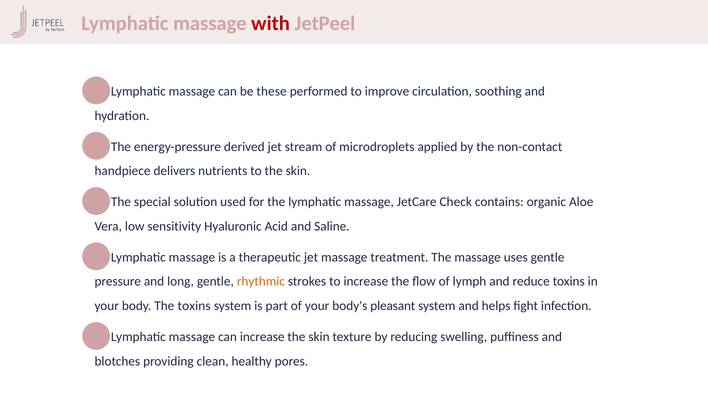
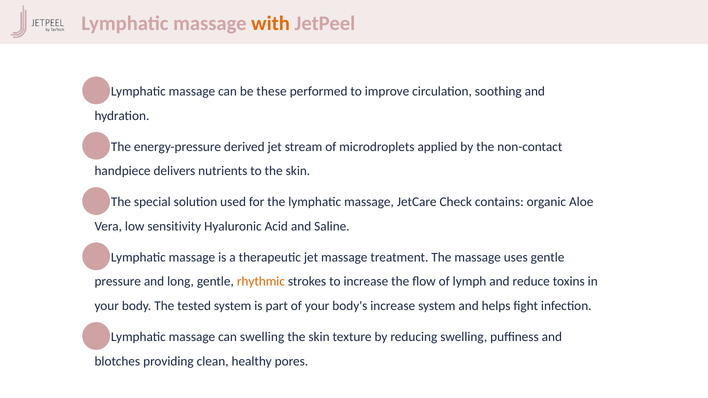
with colour: red -> orange (271, 24)
The toxins: toxins -> tested (194, 306)
body's pleasant: pleasant -> increase (393, 306)
can increase: increase -> swelling (262, 337)
